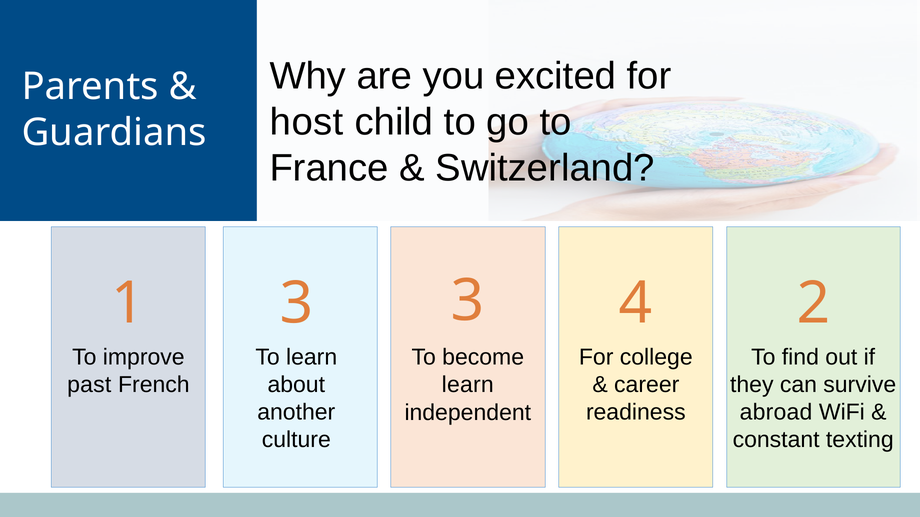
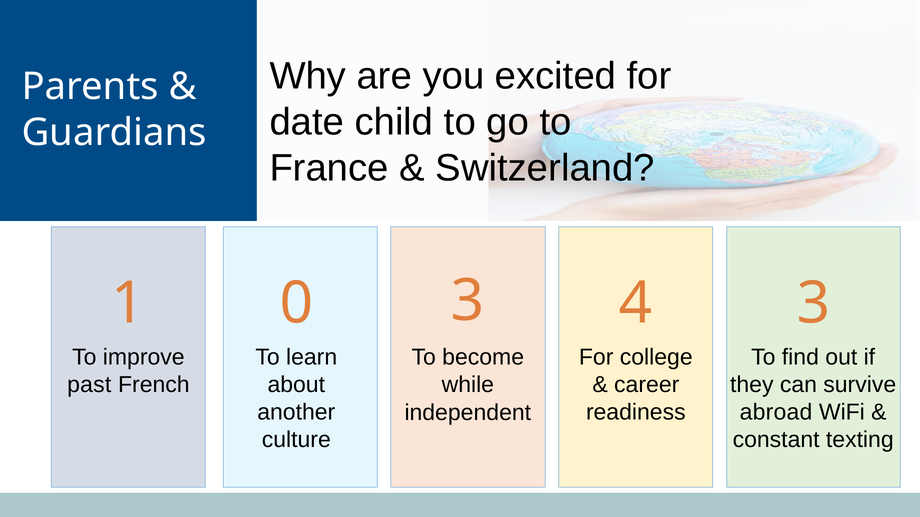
host: host -> date (307, 122)
1 3: 3 -> 0 (297, 303)
4 2: 2 -> 3 (814, 304)
learn: learn -> while (468, 385)
